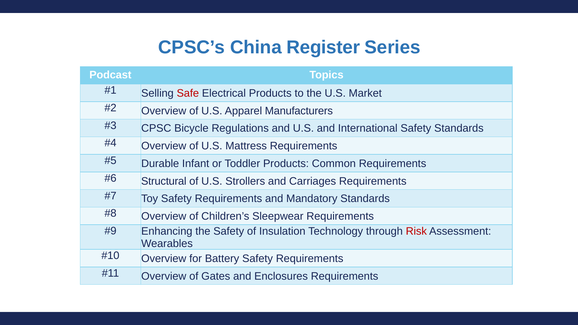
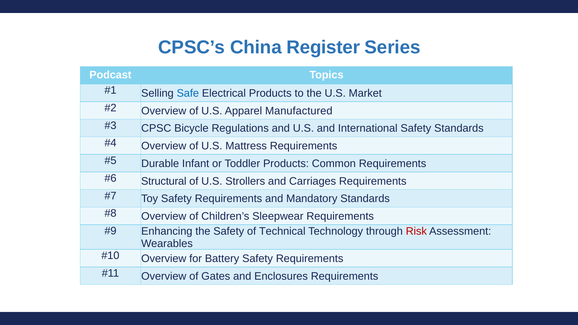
Safe colour: red -> blue (188, 93)
Manufacturers: Manufacturers -> Manufactured (299, 111)
Insulation: Insulation -> Technical (282, 231)
